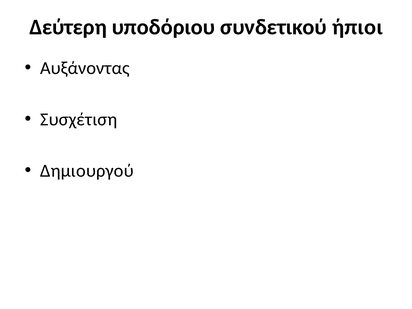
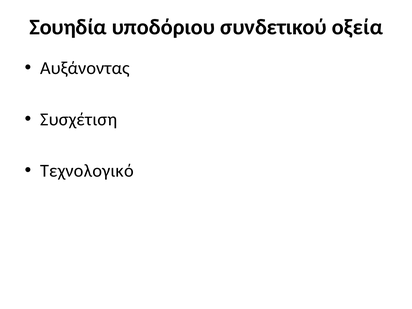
Δεύτερη: Δεύτερη -> Σουηδία (68, 27)
ήπιοι: ήπιοι -> οξεία (357, 27)
Δημιουργού: Δημιουργού -> Τεχνολογικό (87, 171)
